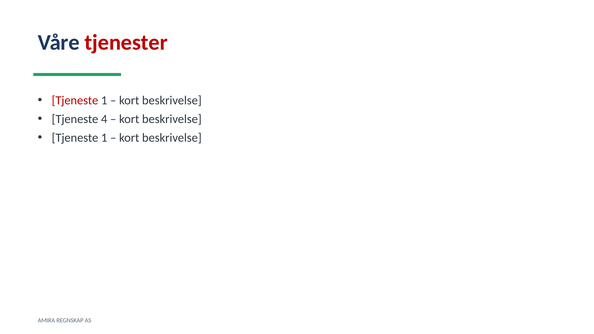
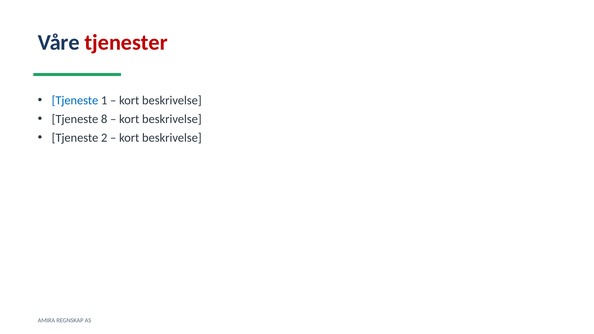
Tjeneste colour: red -> blue (75, 101)
4: 4 -> 8 (104, 119)
1: 1 -> 2 (104, 138)
